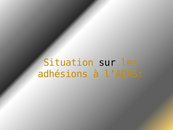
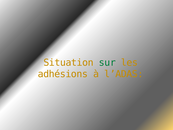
sur colour: black -> green (107, 62)
